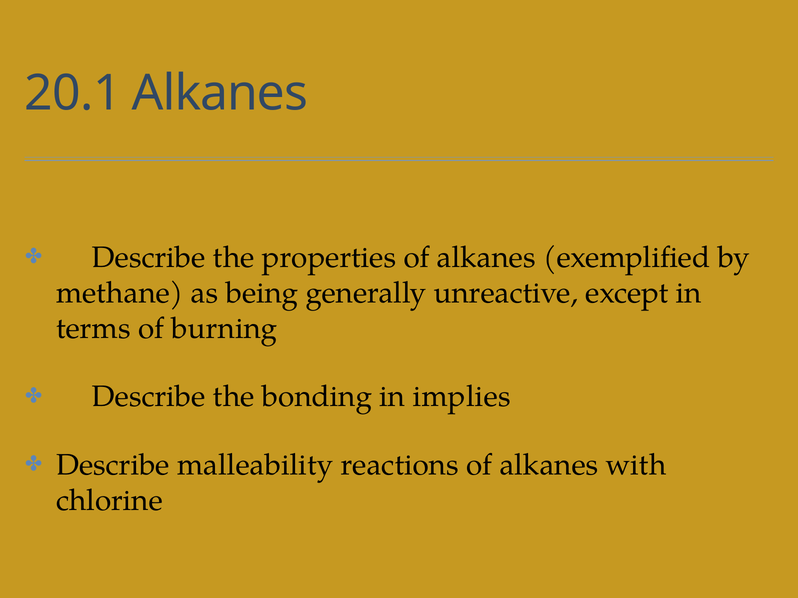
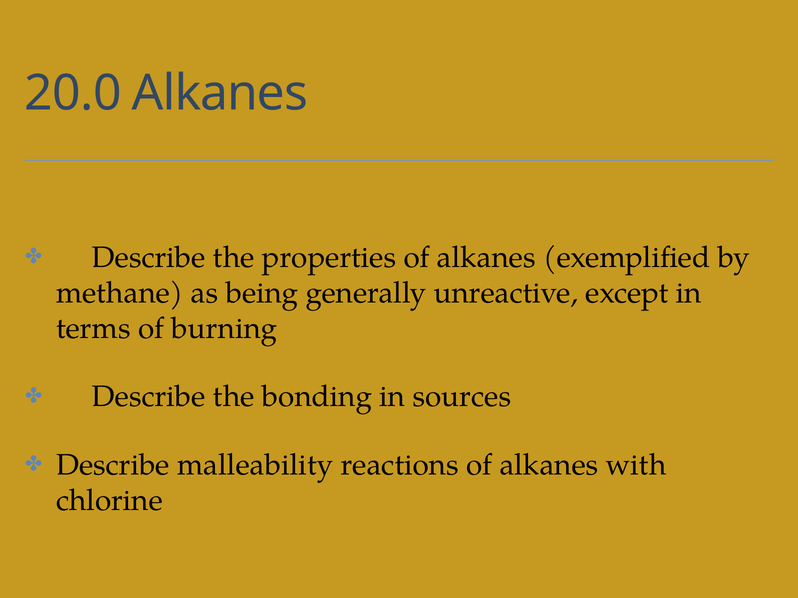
20.1: 20.1 -> 20.0 (73, 93)
implies: implies -> sources (462, 397)
